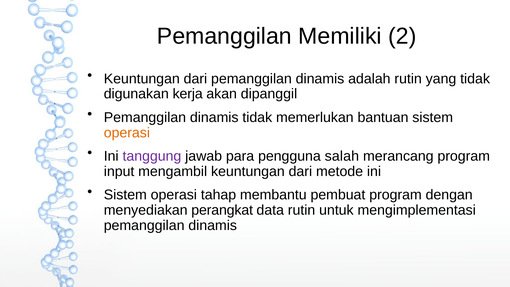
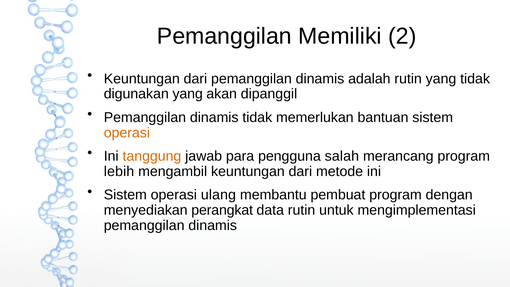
digunakan kerja: kerja -> yang (188, 94)
tanggung colour: purple -> orange (152, 156)
input: input -> lebih (119, 171)
tahap: tahap -> ulang (218, 195)
